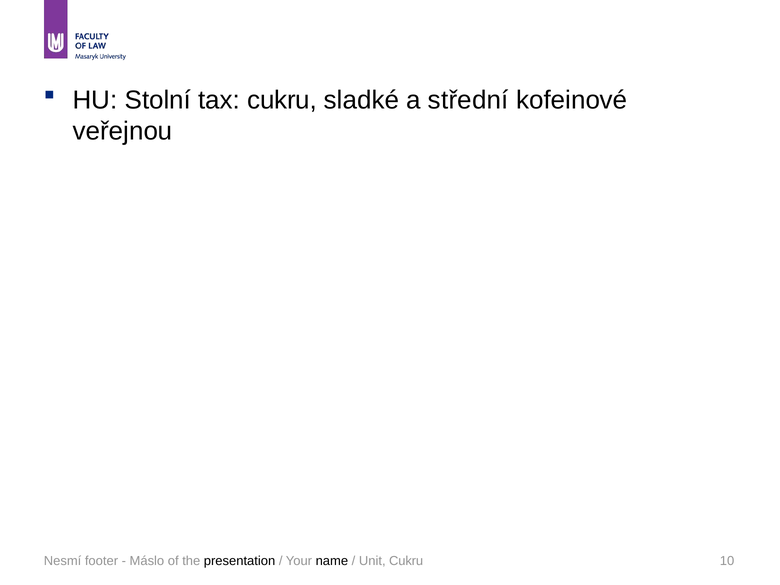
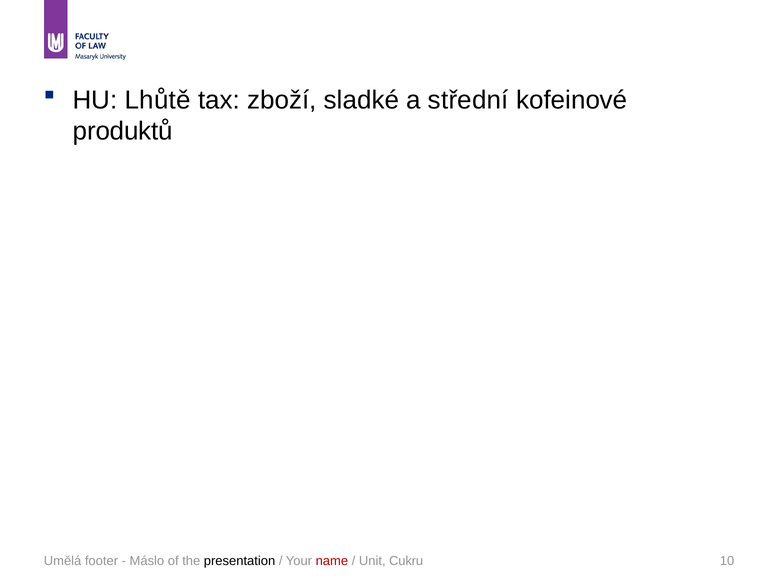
Stolní: Stolní -> Lhůtě (158, 100)
tax cukru: cukru -> zboží (282, 100)
veřejnou: veřejnou -> produktů (123, 131)
Nesmí: Nesmí -> Umělá (63, 561)
name colour: black -> red (332, 561)
